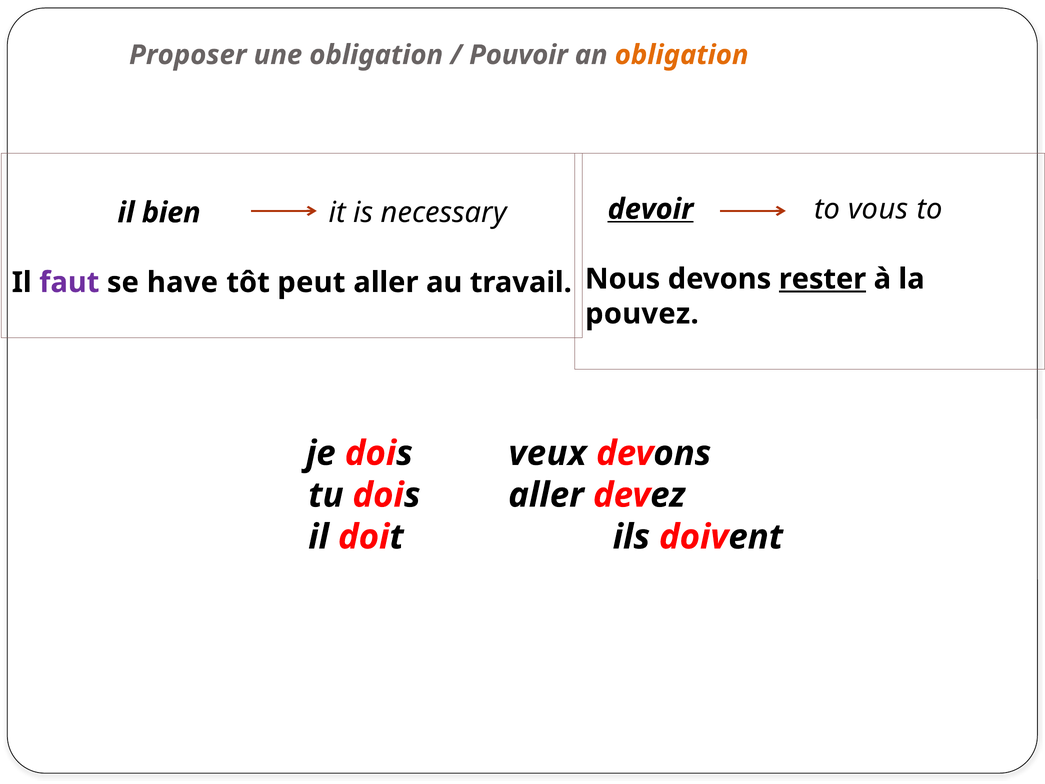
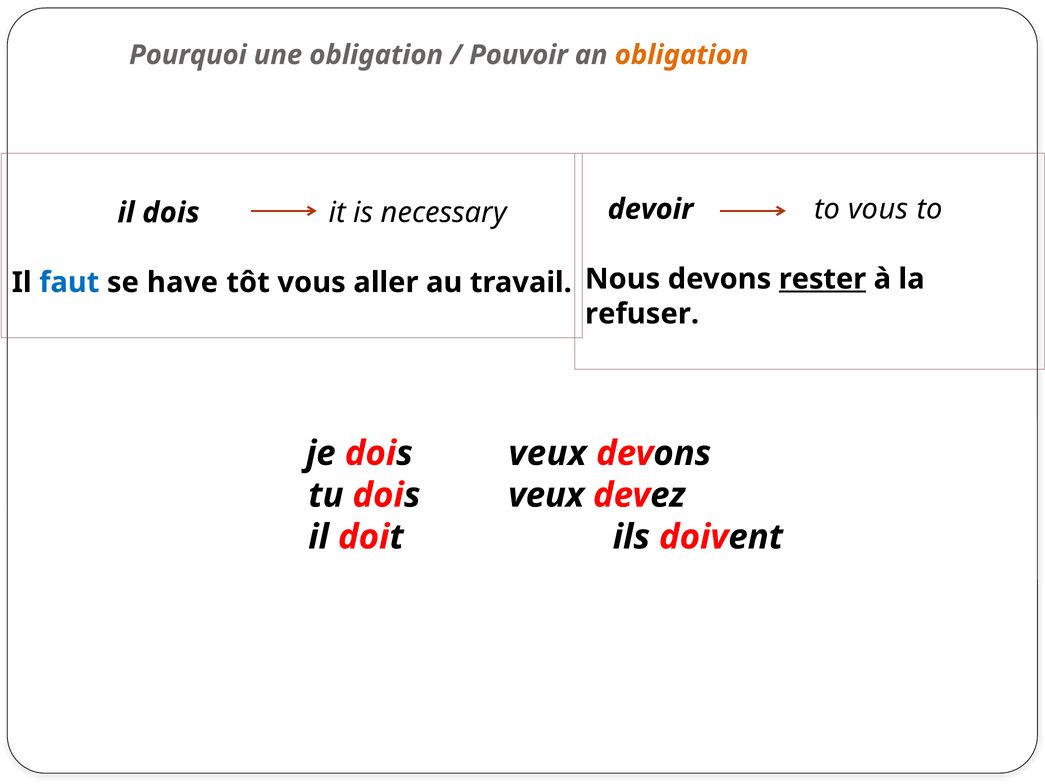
Proposer: Proposer -> Pourquoi (188, 55)
devoir underline: present -> none (651, 209)
il bien: bien -> dois (171, 213)
faut colour: purple -> blue (69, 282)
tôt peut: peut -> vous (312, 282)
pouvez: pouvez -> refuser (642, 314)
tu dois aller: aller -> veux (546, 495)
